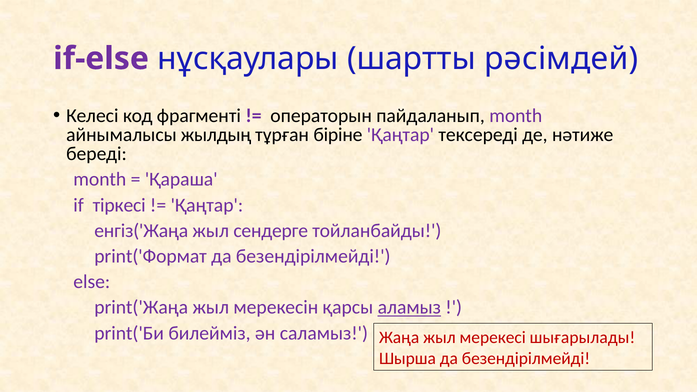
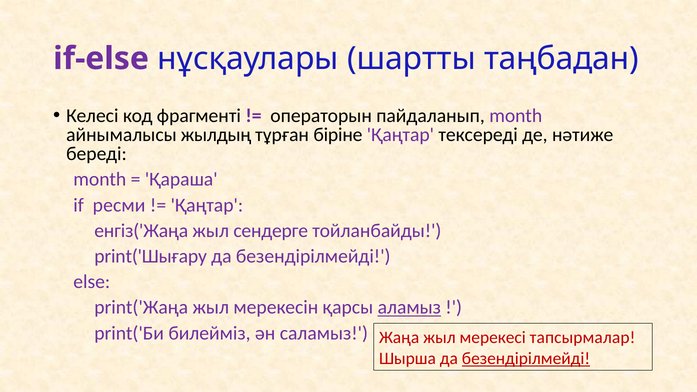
рәсімдей: рәсімдей -> таңбадан (561, 59)
тіркесі: тіркесі -> ресми (119, 205)
print('Формат: print('Формат -> print('Шығару (151, 256)
шығарылады: шығарылады -> тапсырмалар (583, 338)
безендірілмейді underline: none -> present (526, 359)
